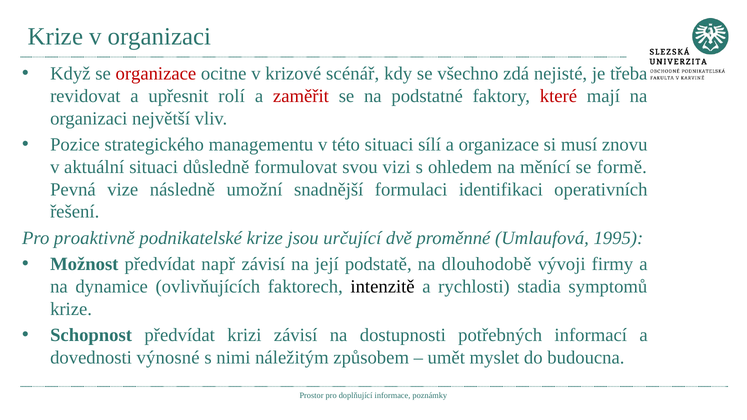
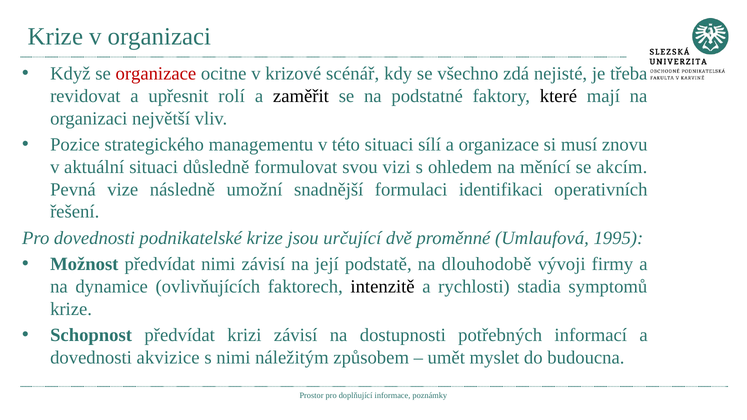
zaměřit colour: red -> black (301, 96)
které colour: red -> black (558, 96)
formě: formě -> akcím (622, 167)
Pro proaktivně: proaktivně -> dovednosti (94, 238)
předvídat např: např -> nimi (218, 264)
výnosné: výnosné -> akvizice (168, 358)
